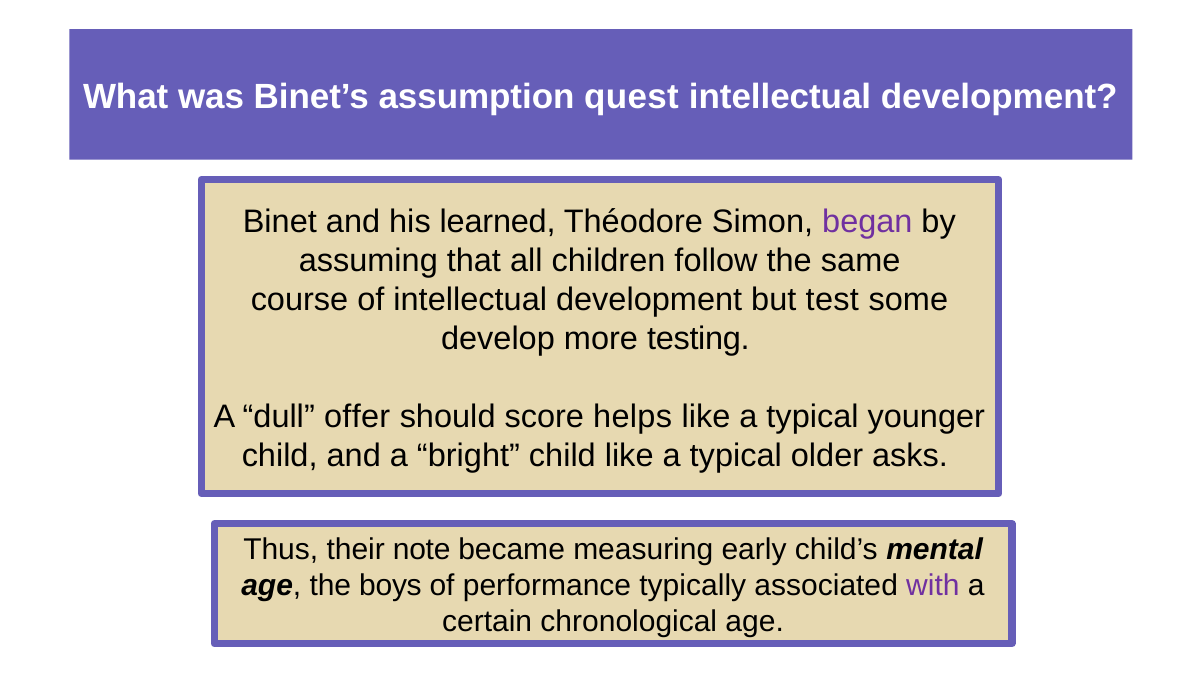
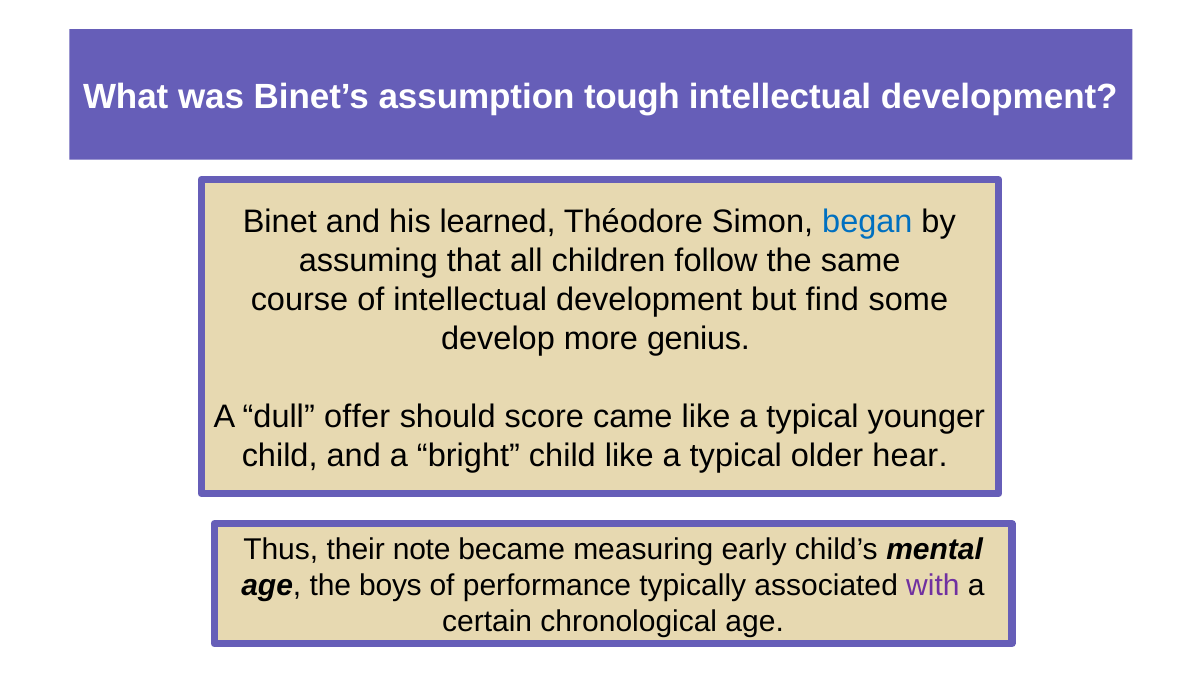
quest: quest -> tough (632, 97)
began colour: purple -> blue (867, 222)
test: test -> find (832, 300)
testing: testing -> genius (698, 339)
helps: helps -> came (633, 417)
asks: asks -> hear (910, 456)
